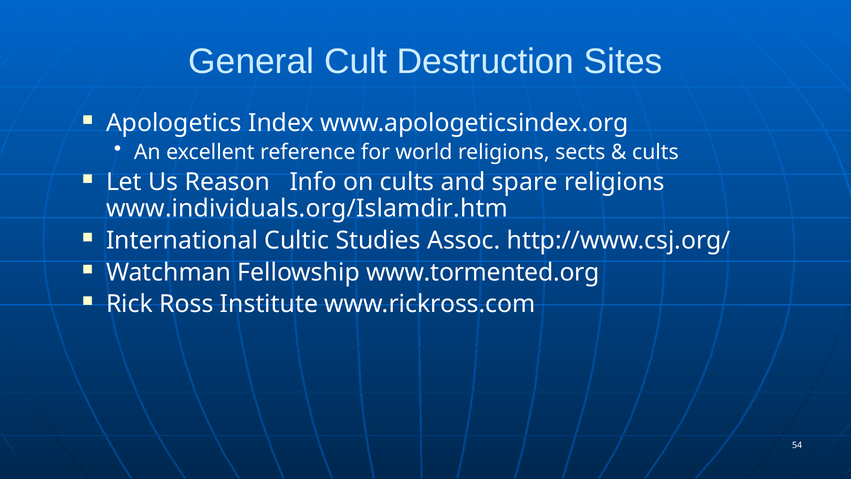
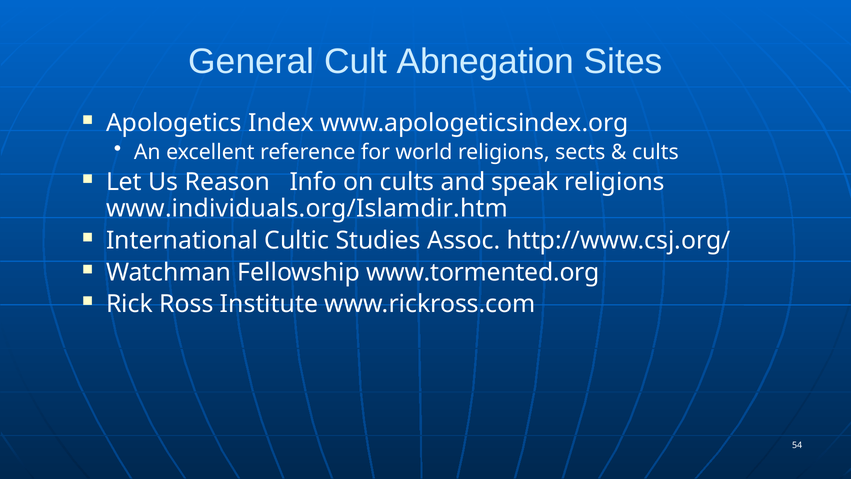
Destruction: Destruction -> Abnegation (485, 62)
spare: spare -> speak (525, 182)
